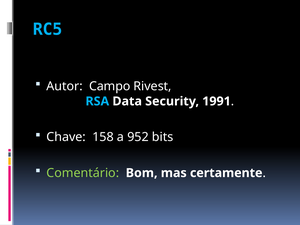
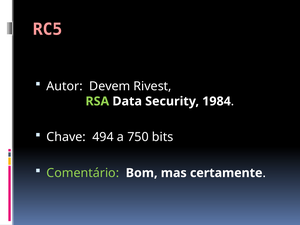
RC5 colour: light blue -> pink (48, 29)
Campo: Campo -> Devem (110, 86)
RSA colour: light blue -> light green (97, 101)
1991: 1991 -> 1984 (217, 101)
158: 158 -> 494 (103, 137)
952: 952 -> 750 (138, 137)
